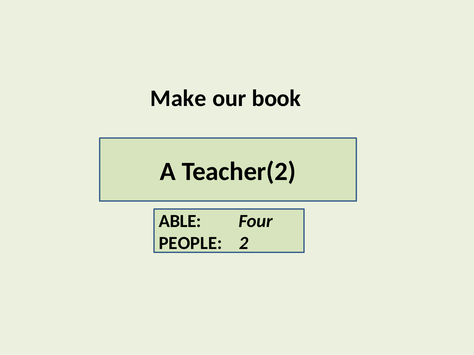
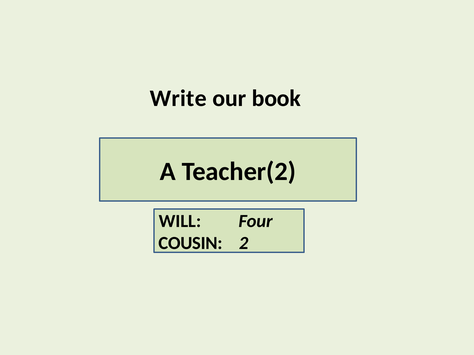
Make: Make -> Write (178, 99)
ABLE: ABLE -> WILL (180, 221)
PEOPLE: PEOPLE -> COUSIN (191, 243)
